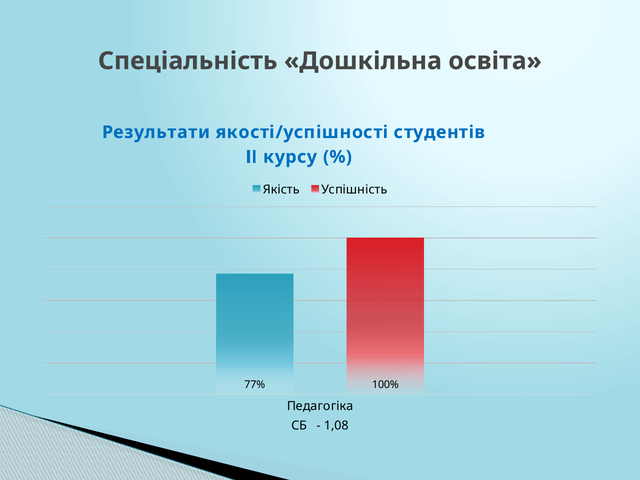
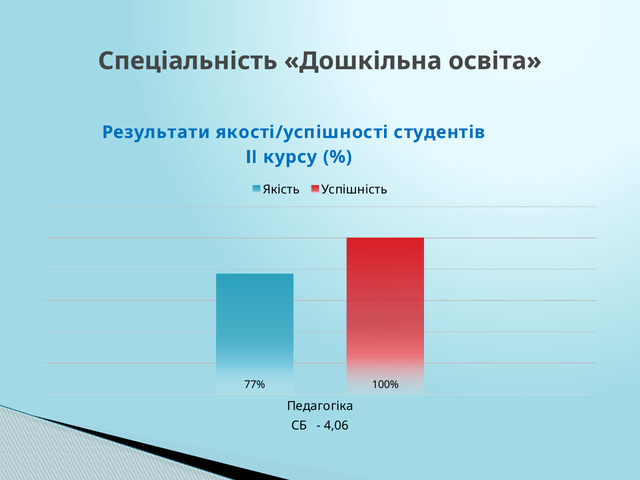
1,08: 1,08 -> 4,06 (336, 426)
